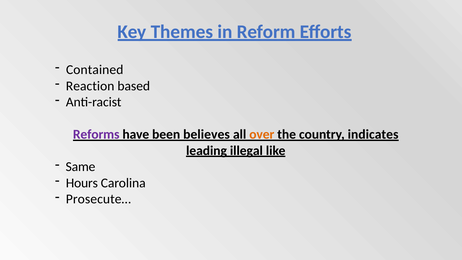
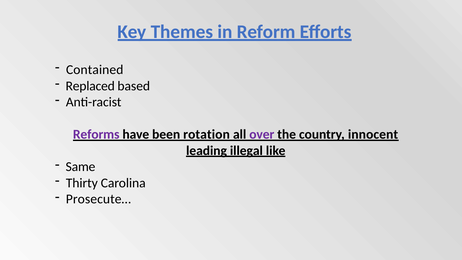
Reaction: Reaction -> Replaced (90, 86)
believes: believes -> rotation (207, 134)
over colour: orange -> purple (262, 134)
indicates: indicates -> innocent (373, 134)
Hours: Hours -> Thirty (82, 183)
